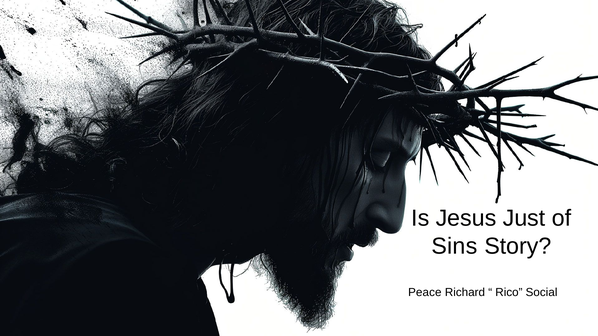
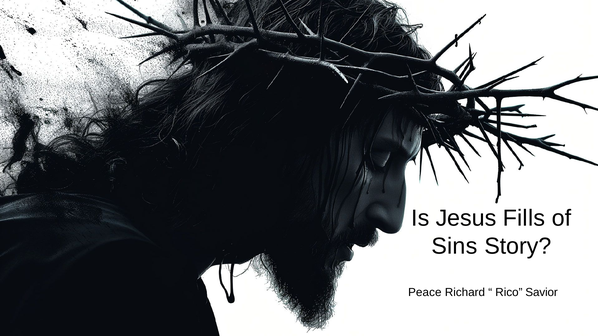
Just: Just -> Fills (524, 218)
Social: Social -> Savior (542, 293)
